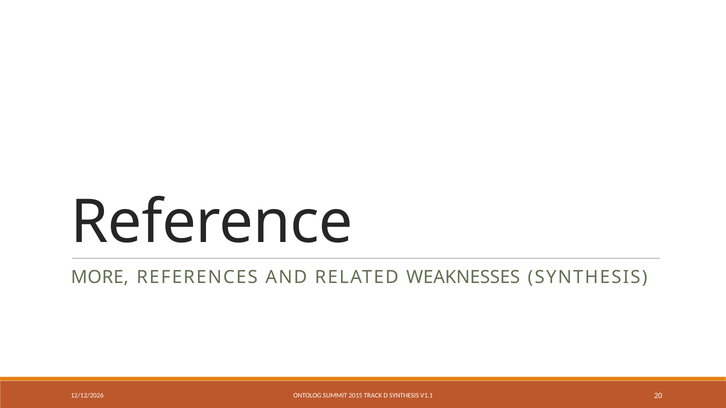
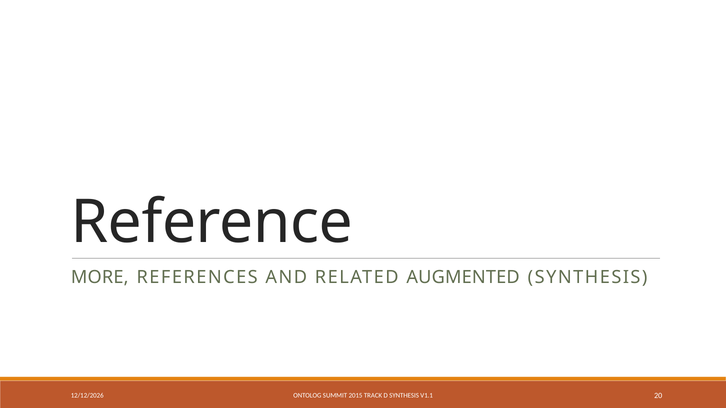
WEAKNESSES: WEAKNESSES -> AUGMENTED (463, 278)
